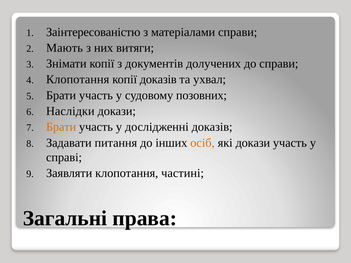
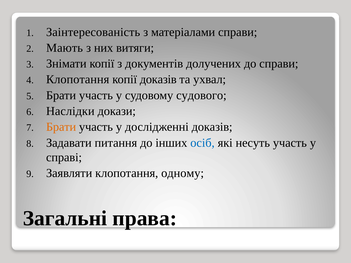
Заінтересованістю: Заінтересованістю -> Заінтересованість (93, 32)
позовних: позовних -> судового (201, 95)
осіб colour: orange -> blue (203, 143)
які докази: докази -> несуть (253, 143)
частині: частині -> одному (183, 173)
